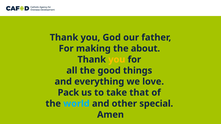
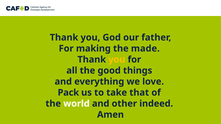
about: about -> made (145, 49)
world colour: light blue -> white (76, 104)
special: special -> indeed (156, 104)
